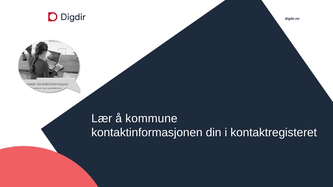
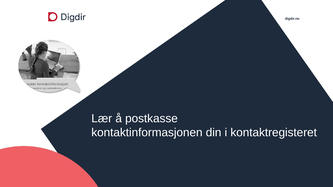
kommune: kommune -> postkasse (151, 119)
